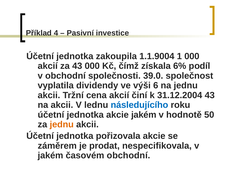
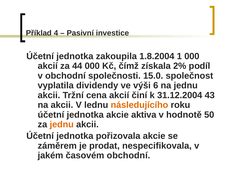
1.1.9004: 1.1.9004 -> 1.8.2004 (157, 56)
za 43: 43 -> 44 (77, 66)
6%: 6% -> 2% (180, 66)
39.0: 39.0 -> 15.0 (153, 76)
následujícího colour: blue -> orange (139, 105)
akcie jakém: jakém -> aktiva (144, 115)
